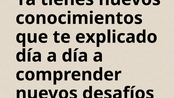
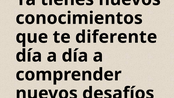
explicado: explicado -> diferente (116, 37)
